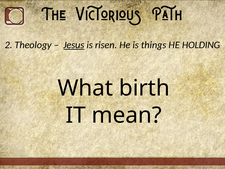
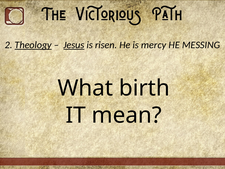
Theology underline: none -> present (33, 45)
things: things -> mercy (154, 45)
HOLDING: HOLDING -> MESSING (201, 45)
